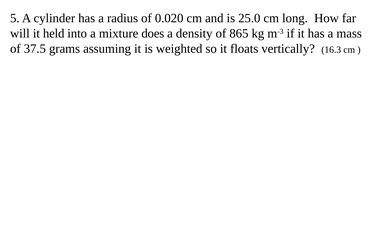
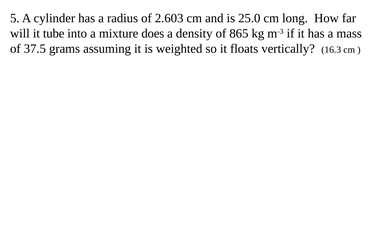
0.020: 0.020 -> 2.603 (169, 18)
held: held -> tube (54, 33)
